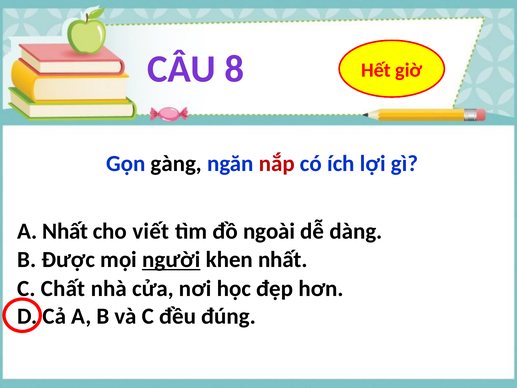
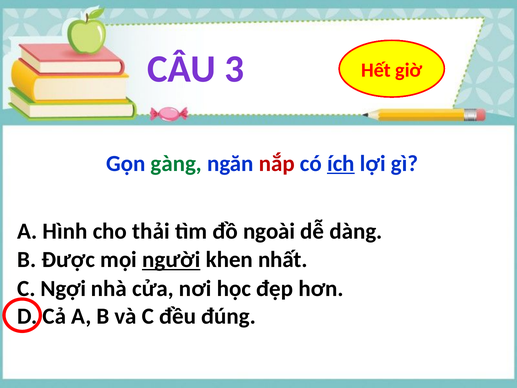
8: 8 -> 3 (234, 69)
gàng colour: black -> green (176, 163)
ích underline: none -> present (341, 163)
A Nhất: Nhất -> Hình (65, 231)
viết: viết -> thải (151, 231)
Chất: Chất -> Ngợi (63, 289)
